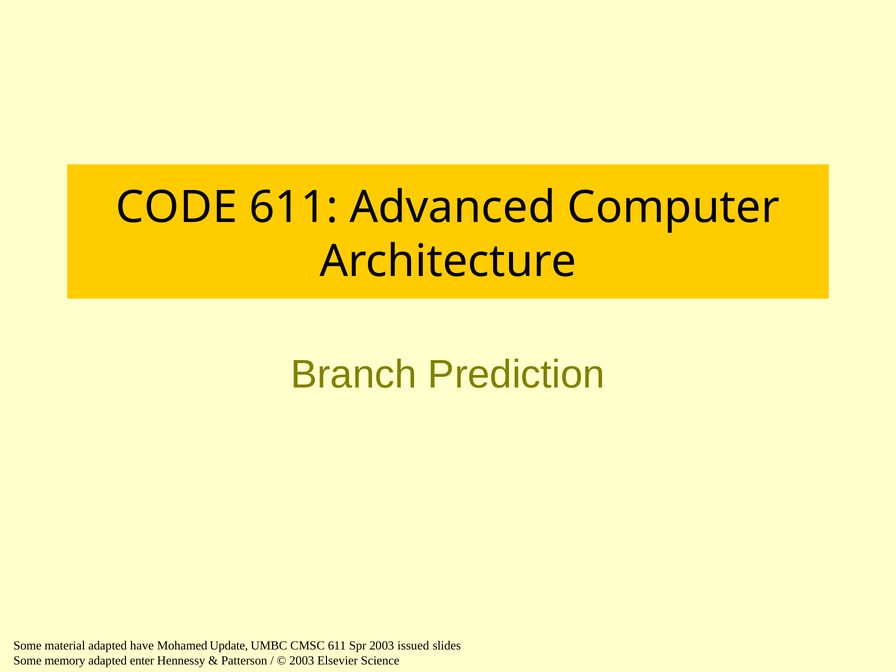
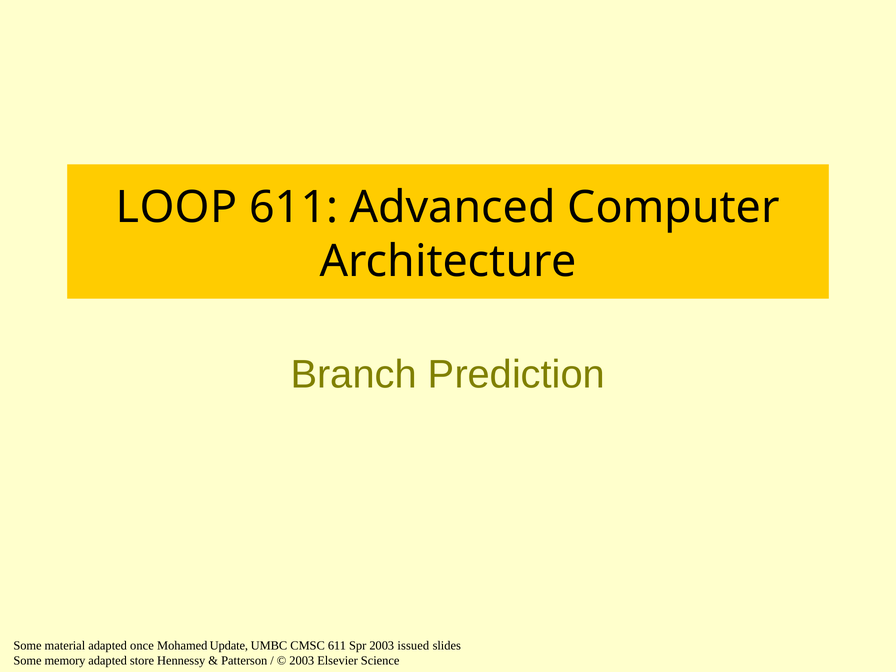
CODE: CODE -> LOOP (177, 208)
have: have -> once (142, 646)
enter: enter -> store (142, 661)
